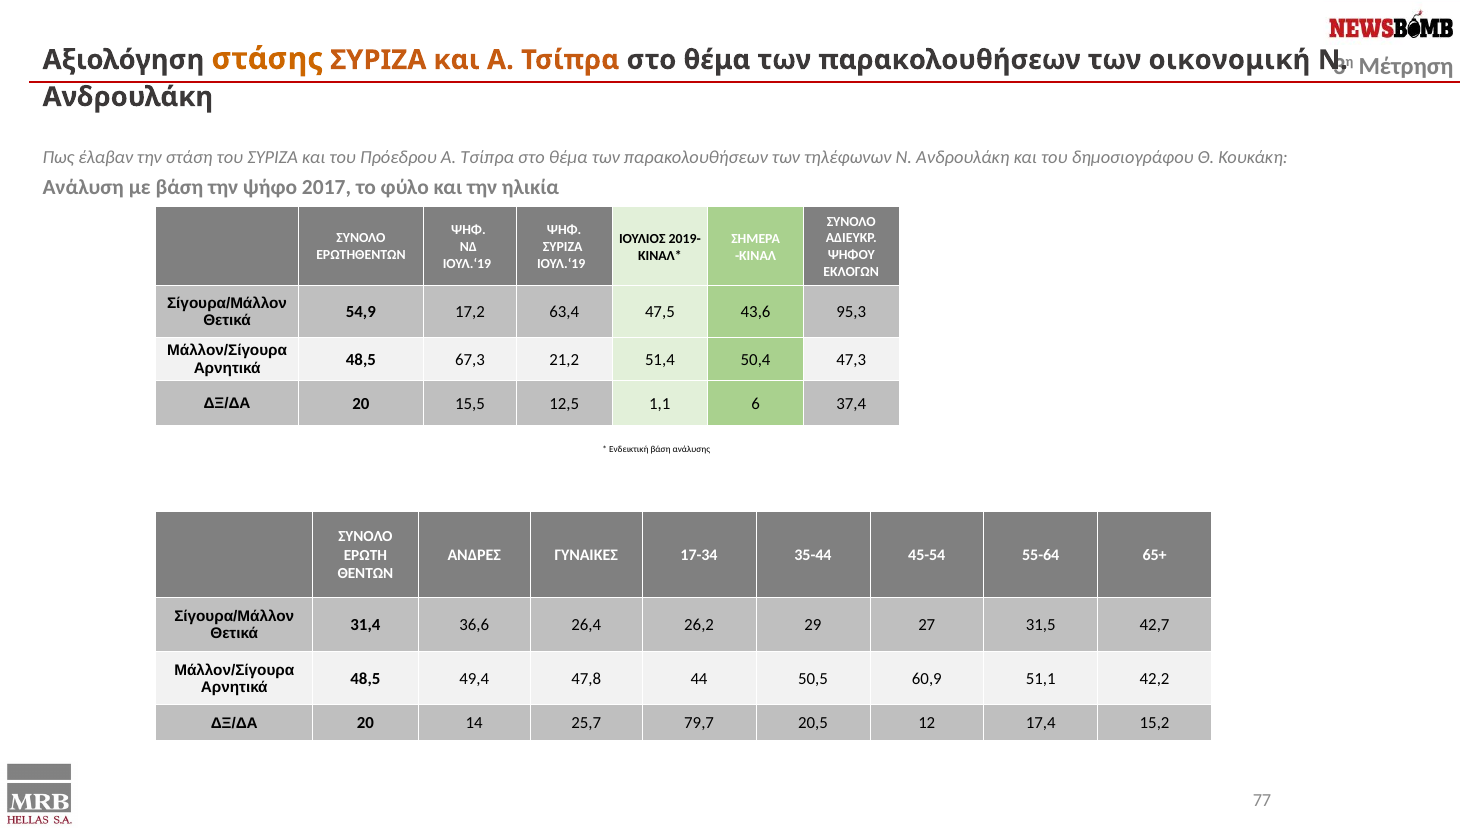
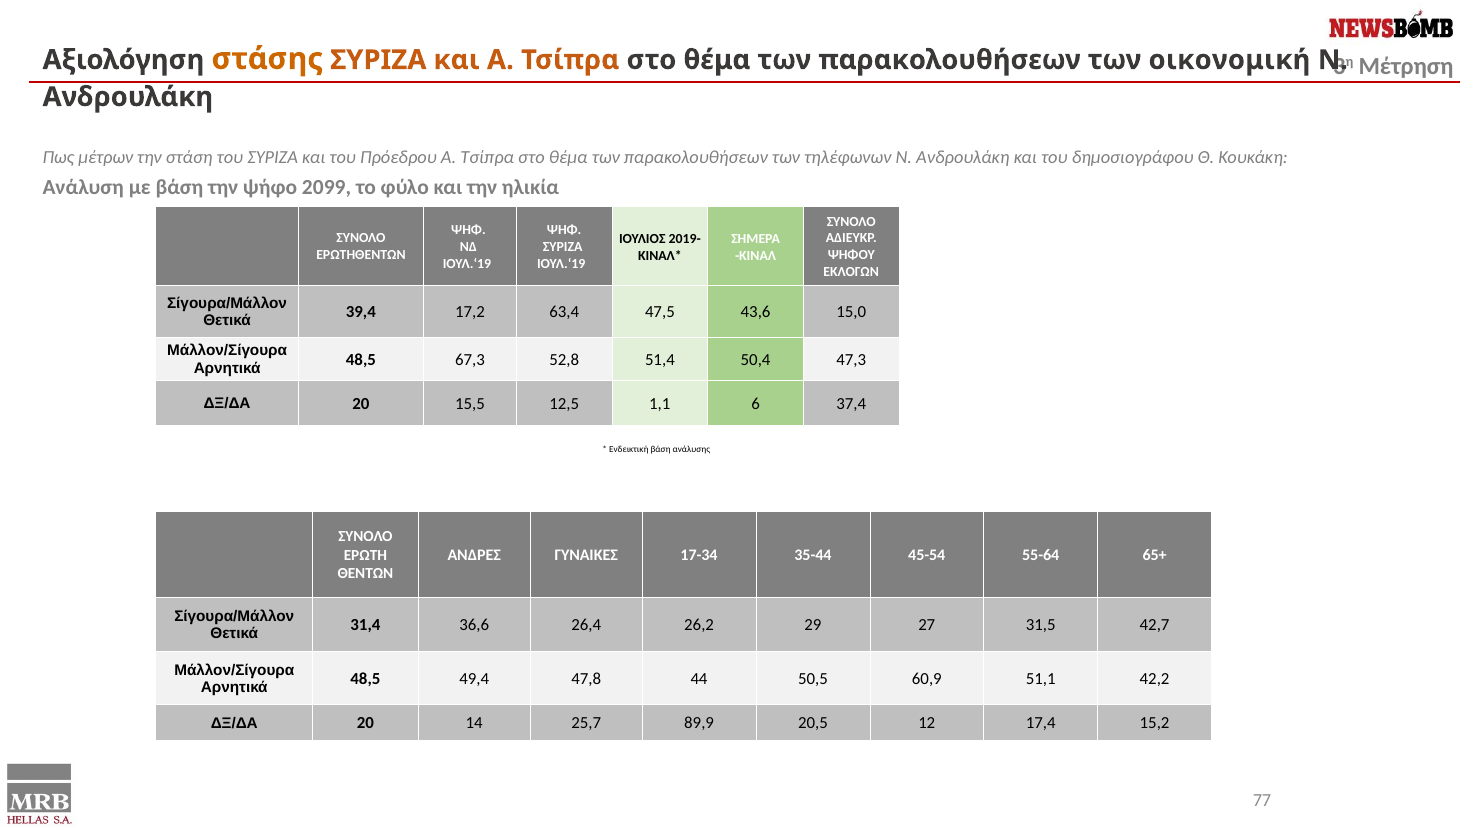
έλαβαν: έλαβαν -> μέτρων (106, 158)
2017: 2017 -> 2099 (327, 187)
54,9: 54,9 -> 39,4 (361, 312)
95,3: 95,3 -> 15,0 (851, 312)
21,2: 21,2 -> 52,8 (564, 360)
79,7: 79,7 -> 89,9 (699, 723)
